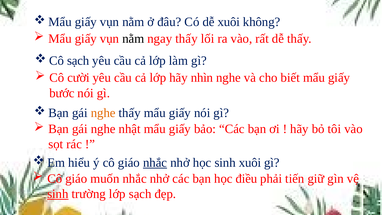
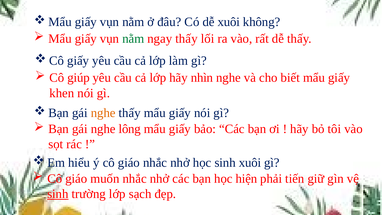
nằm colour: black -> green (133, 39)
Cô sạch: sạch -> giấy (78, 61)
cười: cười -> giúp (79, 78)
bước: bước -> khen (62, 93)
nhật: nhật -> lông (130, 129)
nhắc underline: present -> none (155, 162)
điều: điều -> hiện (246, 178)
